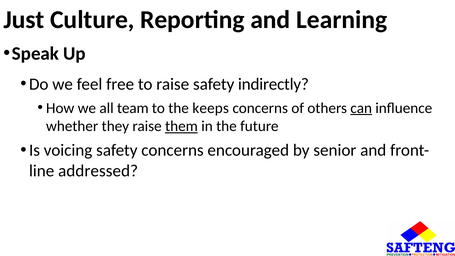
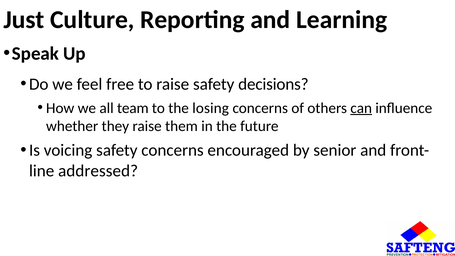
indirectly: indirectly -> decisions (273, 84)
keeps: keeps -> losing (211, 108)
them underline: present -> none (181, 126)
